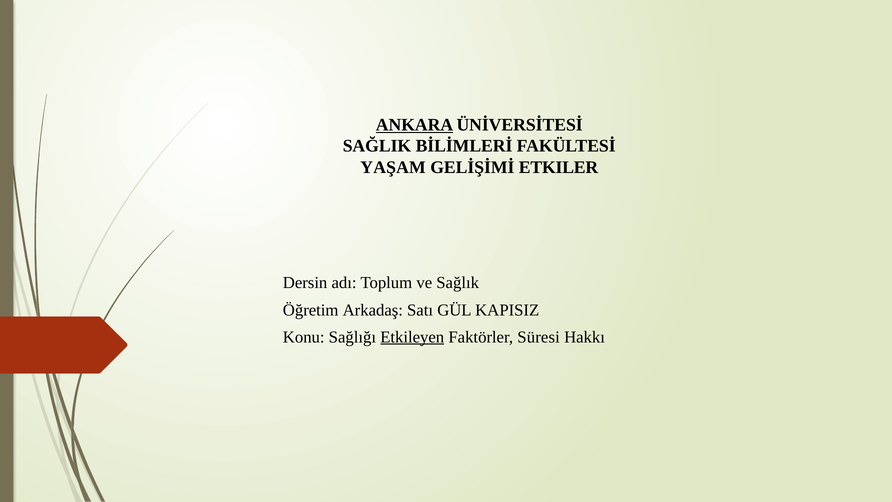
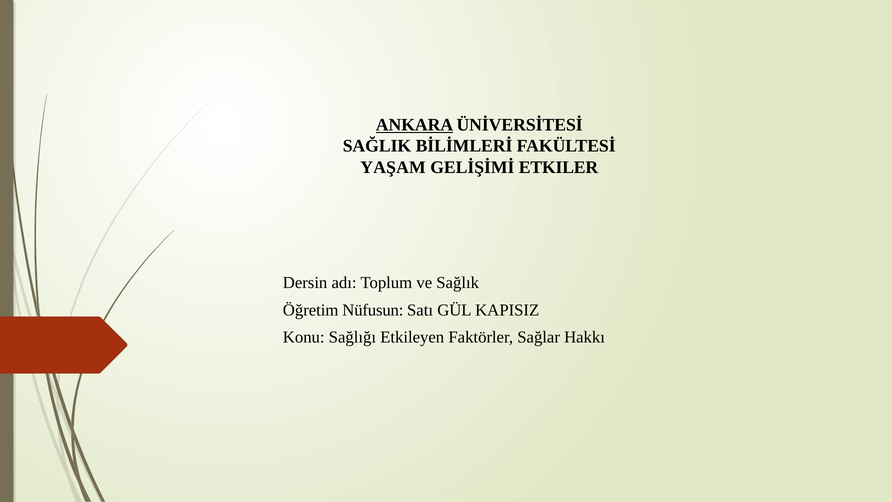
Arkadaş: Arkadaş -> Nüfusun (373, 310)
Etkileyen underline: present -> none (412, 337)
Süresi: Süresi -> Sağlar (539, 337)
